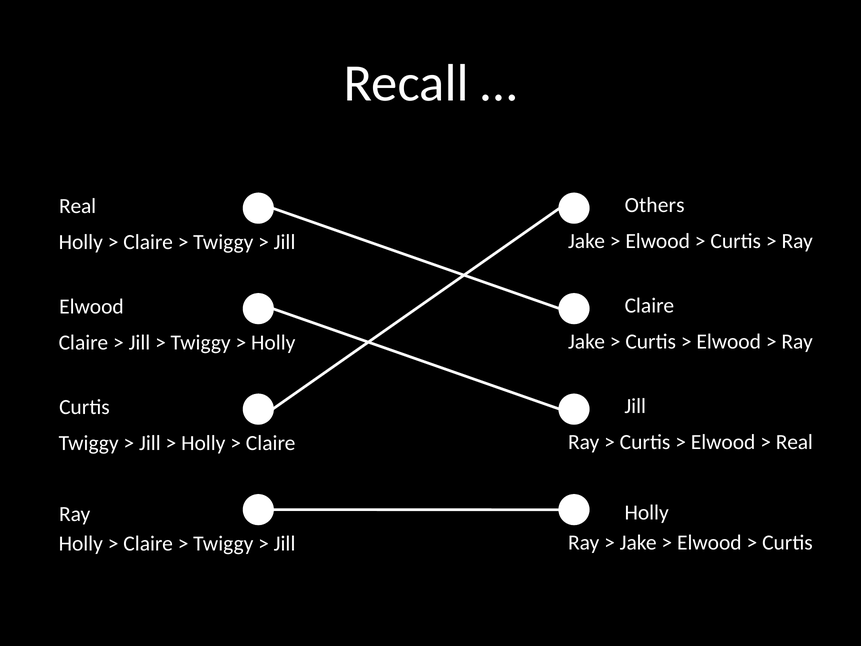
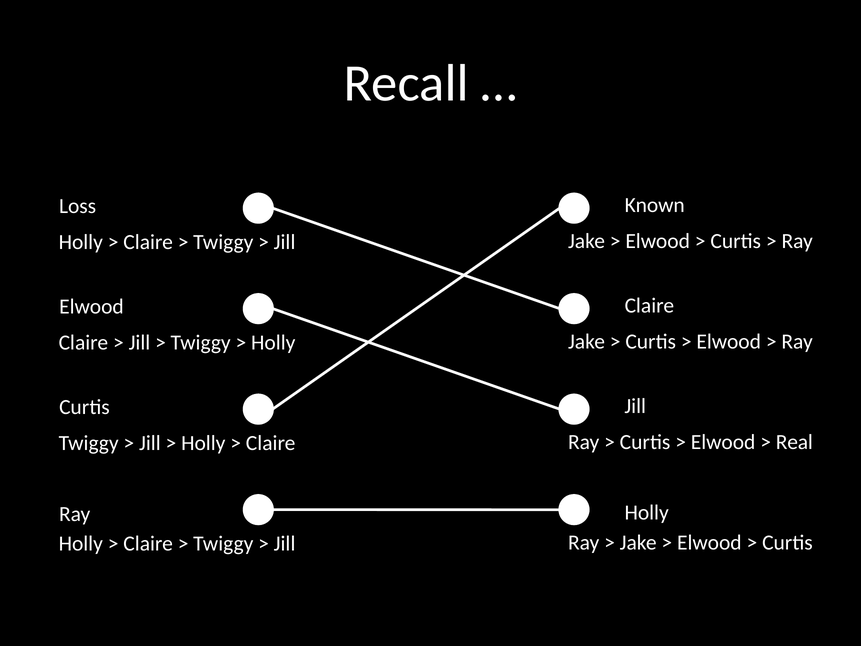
Others: Others -> Known (655, 205)
Real: Real -> Loss (78, 206)
